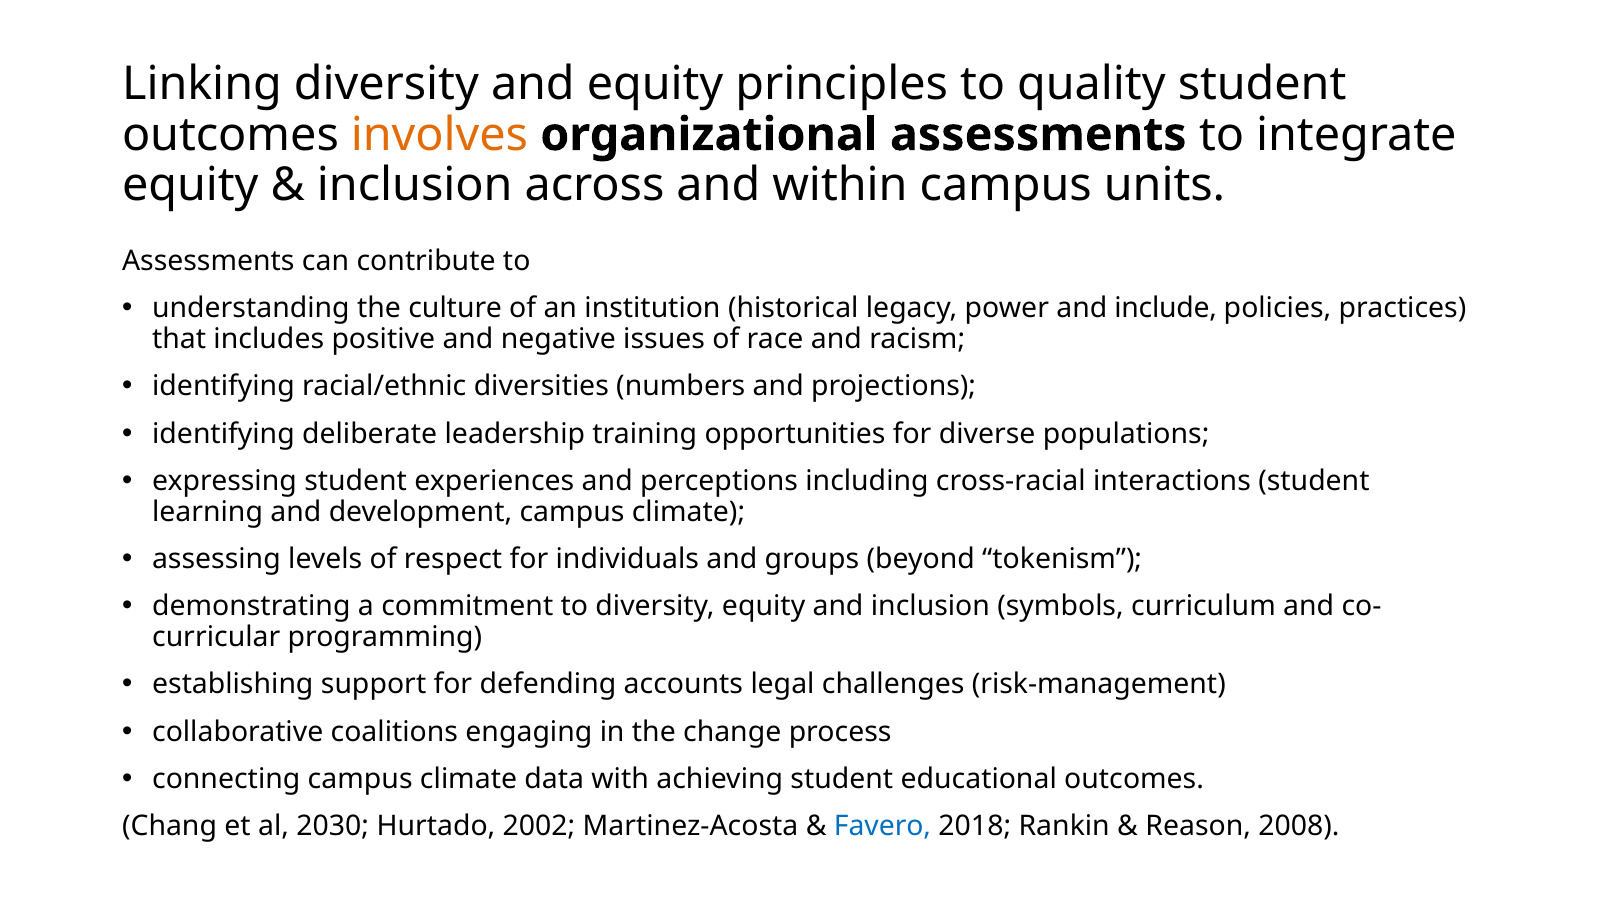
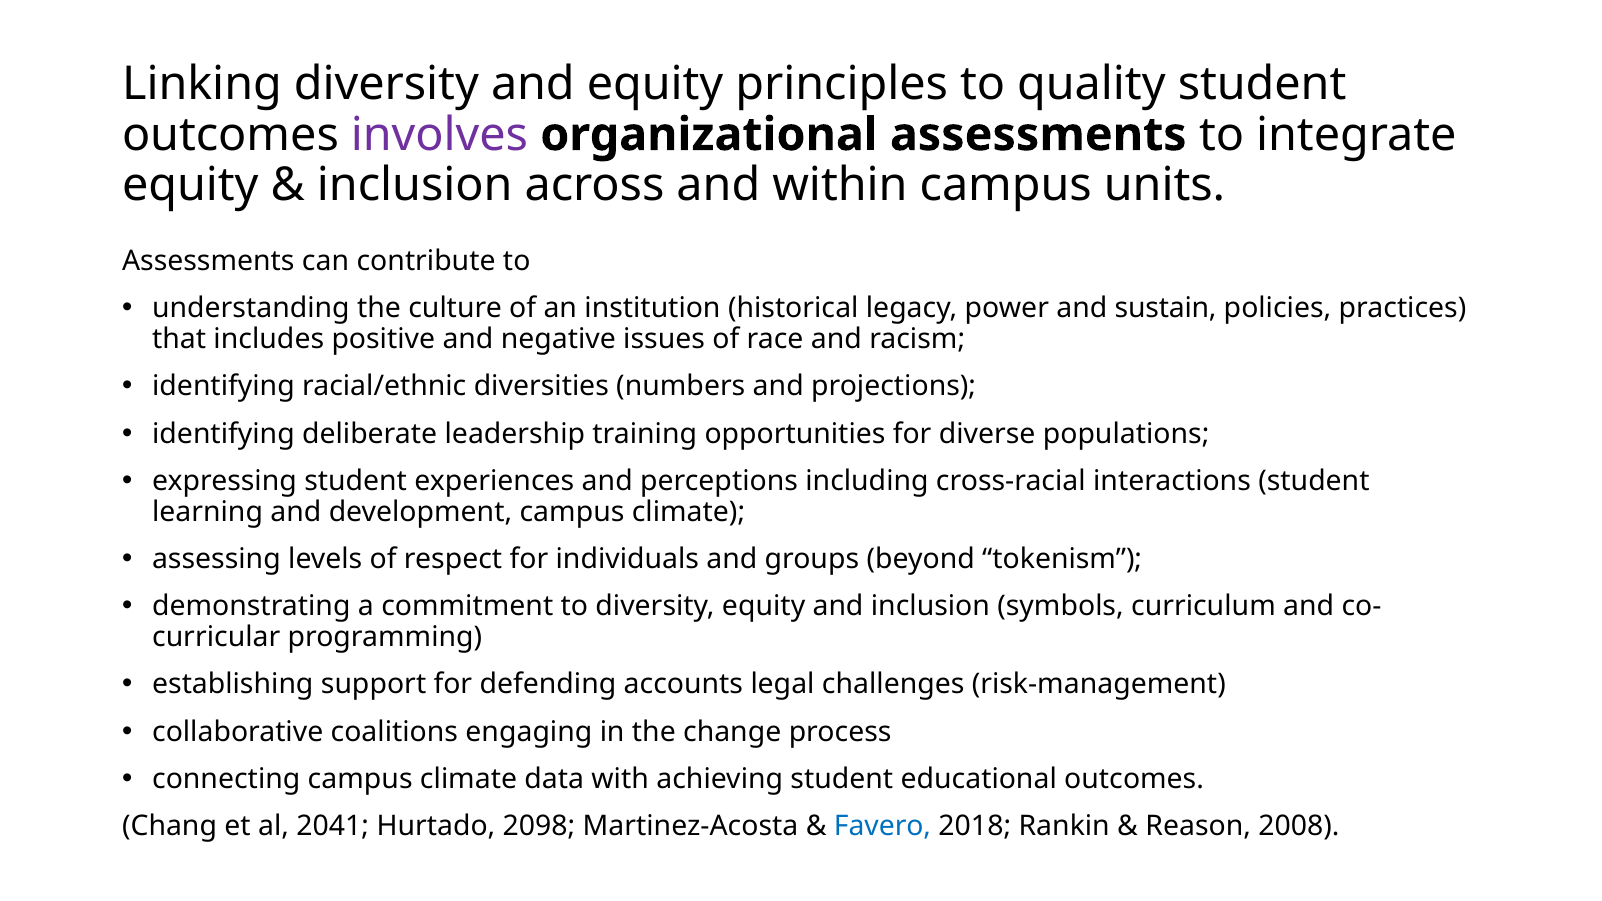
involves colour: orange -> purple (439, 135)
include: include -> sustain (1166, 308)
2030: 2030 -> 2041 (333, 826)
2002: 2002 -> 2098 (539, 826)
